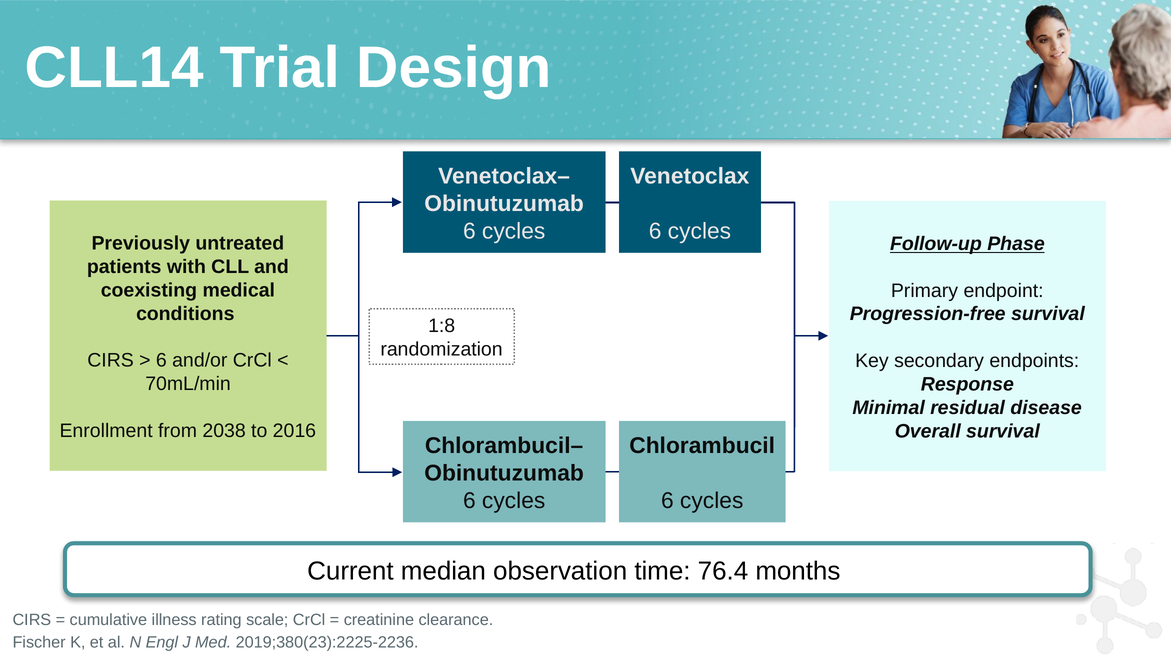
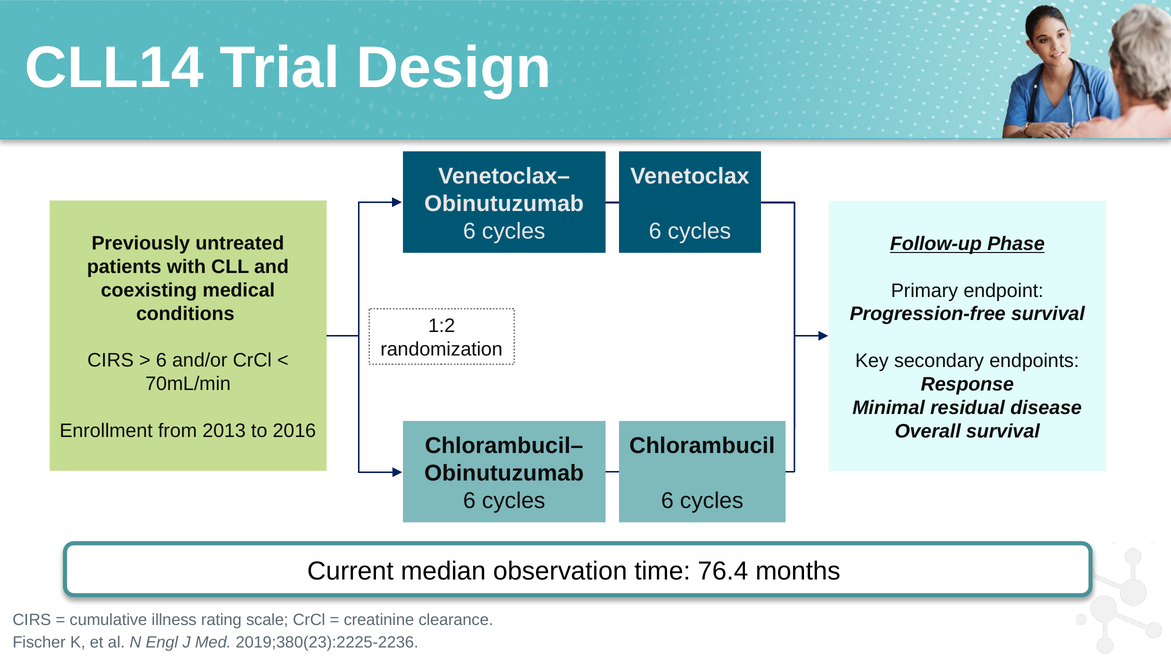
1:8: 1:8 -> 1:2 (442, 326)
2038: 2038 -> 2013 (224, 431)
